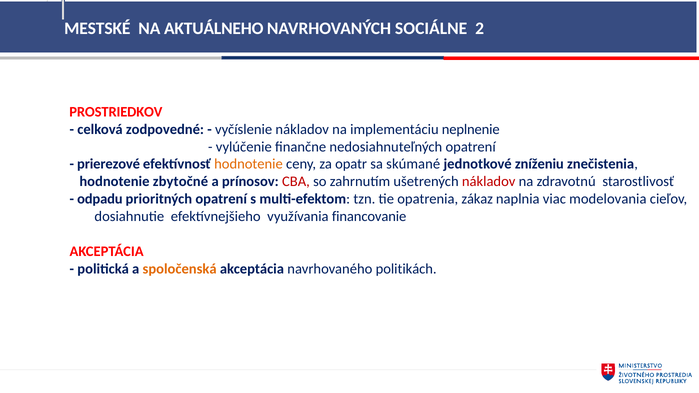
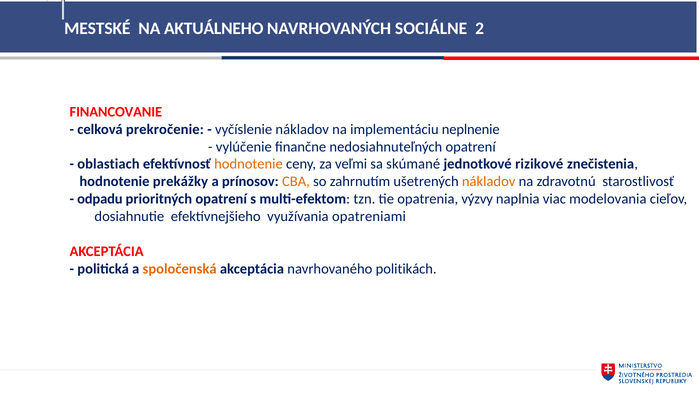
PROSTRIEDKOV: PROSTRIEDKOV -> FINANCOVANIE (116, 112)
zodpovedné: zodpovedné -> prekročenie (165, 129)
prierezové: prierezové -> oblastiach (108, 164)
opatr: opatr -> veľmi (351, 164)
zníženiu: zníženiu -> rizikové (539, 164)
zbytočné: zbytočné -> prekážky (180, 182)
CBA colour: red -> orange (296, 182)
nákladov colour: red -> orange (489, 182)
zákaz: zákaz -> výzvy (477, 199)
financovanie: financovanie -> opatreniami (369, 217)
